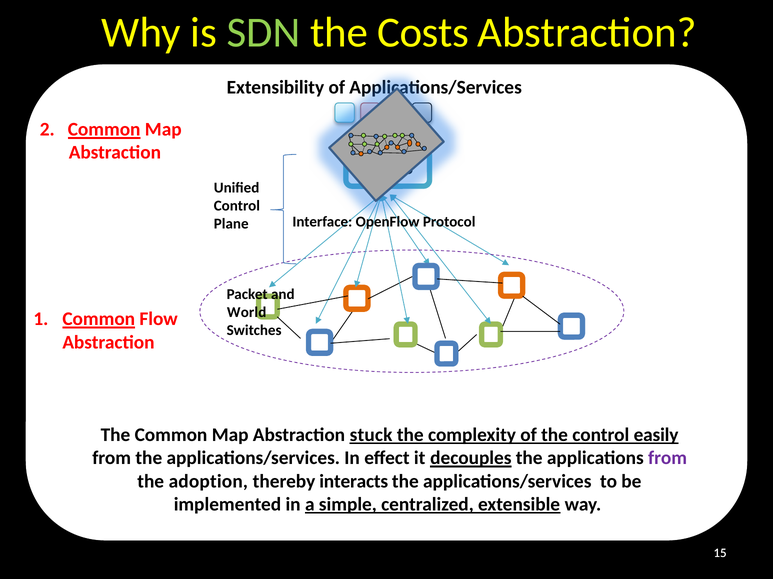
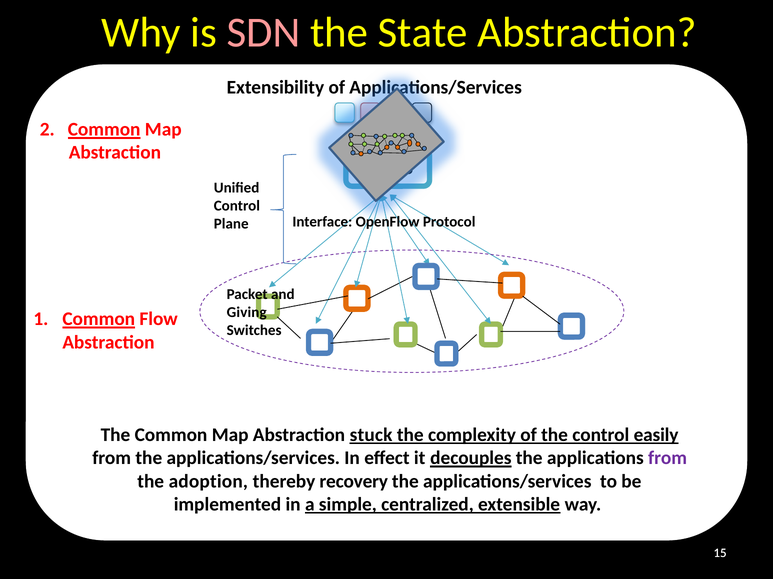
SDN colour: light green -> pink (263, 33)
Costs: Costs -> State (423, 33)
World: World -> Giving (247, 313)
interacts: interacts -> recovery (354, 482)
